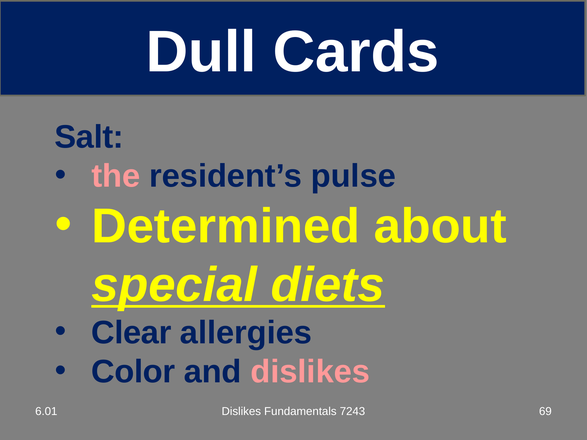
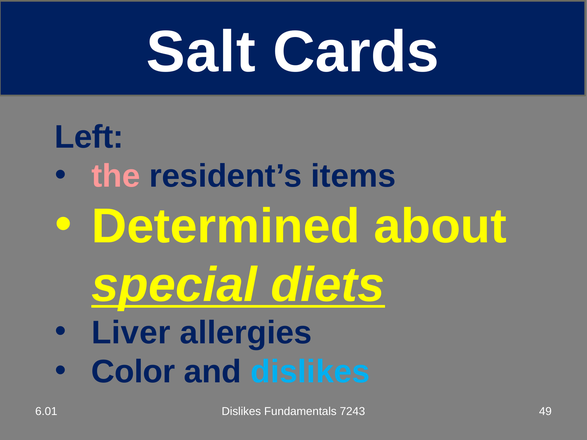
Dull: Dull -> Salt (201, 52)
Salt: Salt -> Left (89, 137)
pulse: pulse -> items (353, 176)
Clear: Clear -> Liver (131, 333)
dislikes colour: pink -> light blue (310, 372)
69: 69 -> 49 (545, 412)
